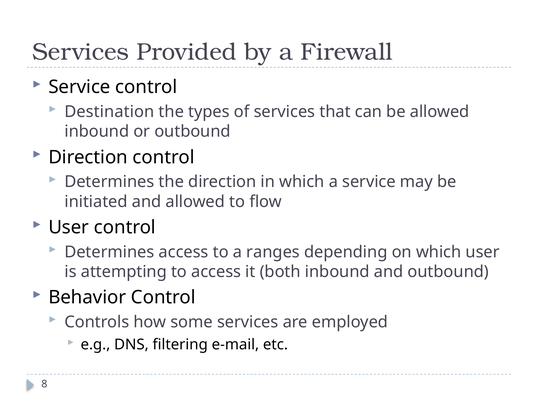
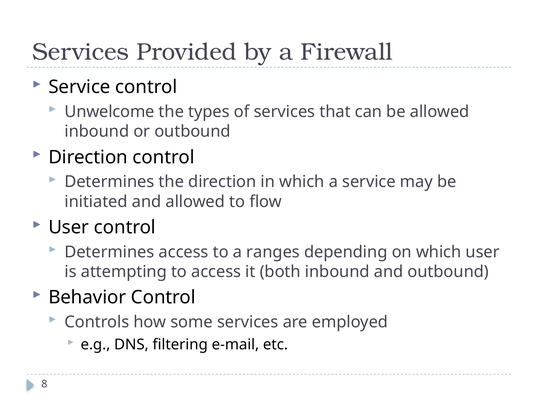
Destination: Destination -> Unwelcome (110, 112)
